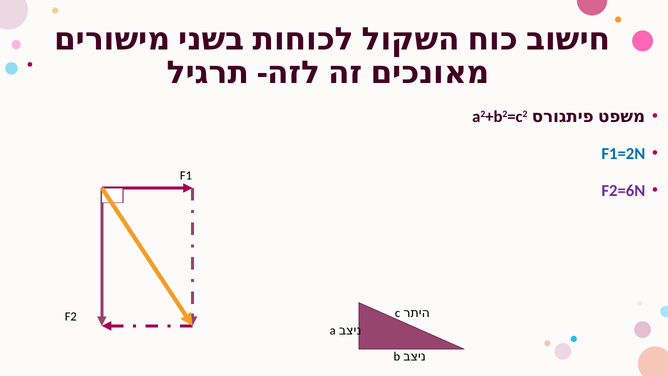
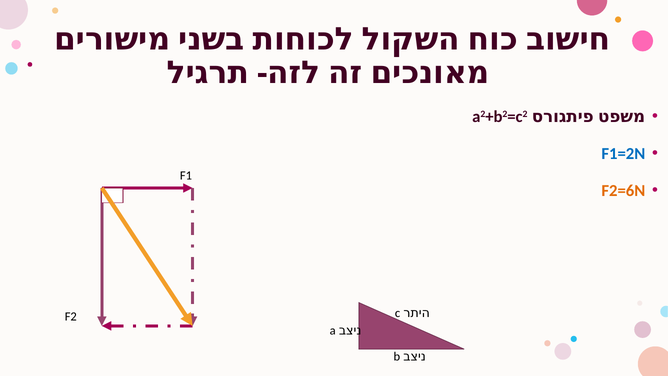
F2=6N colour: purple -> orange (623, 191)
